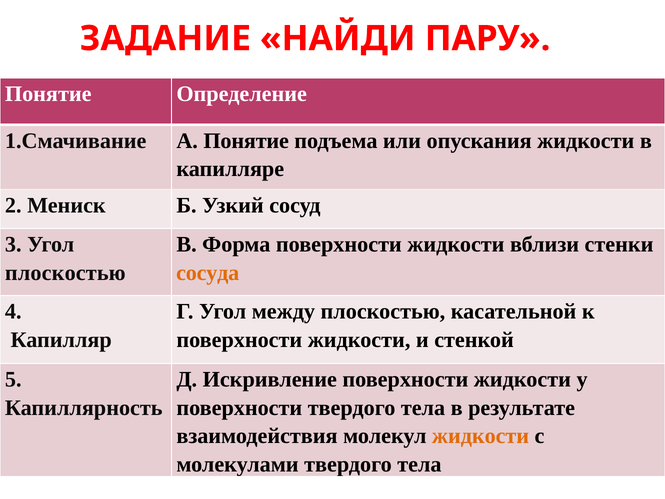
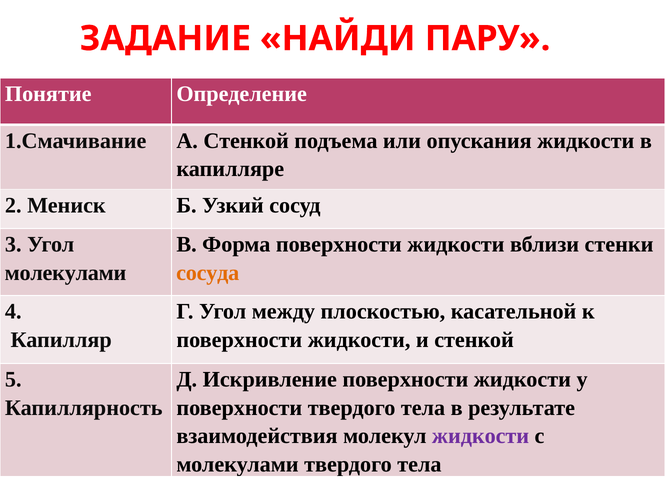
А Понятие: Понятие -> Стенкой (246, 141)
плоскостью: плоскостью -> молекулами (66, 273)
жидкости colour: orange -> purple (481, 436)
